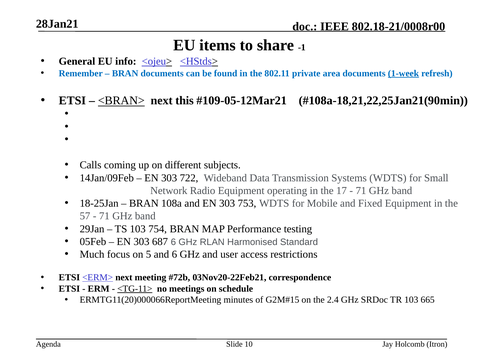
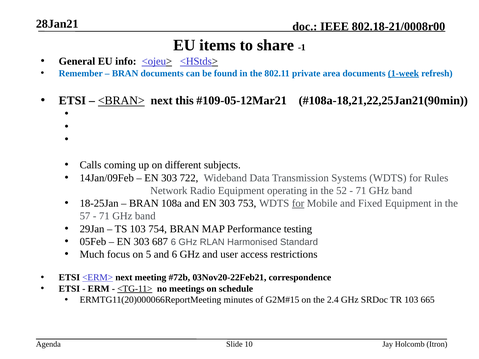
Small: Small -> Rules (436, 178)
17: 17 -> 52 (342, 191)
for underline: none -> present (298, 203)
